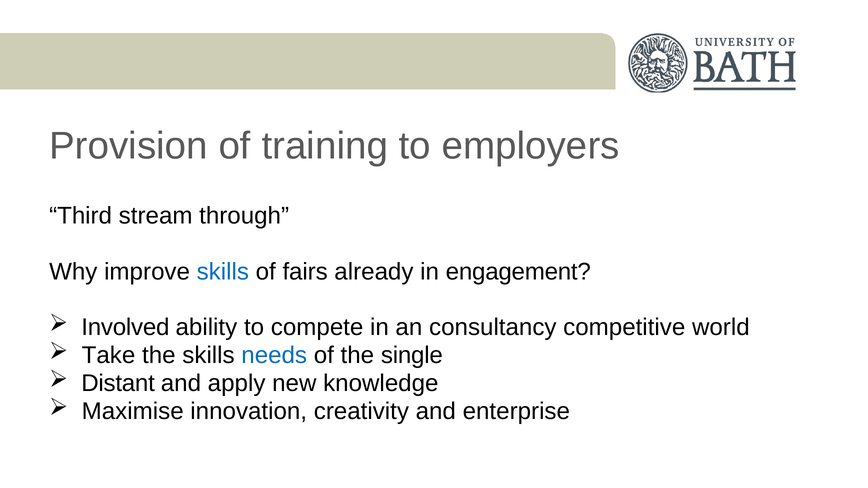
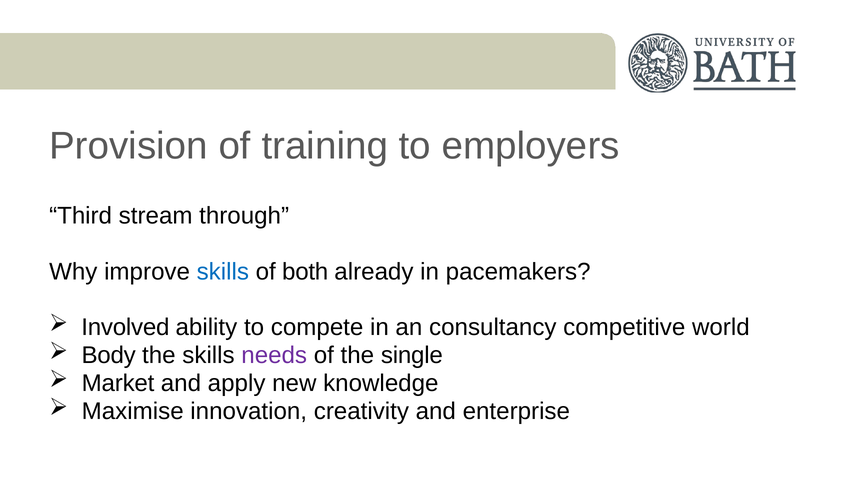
fairs: fairs -> both (305, 272)
engagement: engagement -> pacemakers (518, 272)
Take: Take -> Body (109, 356)
needs colour: blue -> purple (274, 356)
Distant: Distant -> Market (118, 384)
